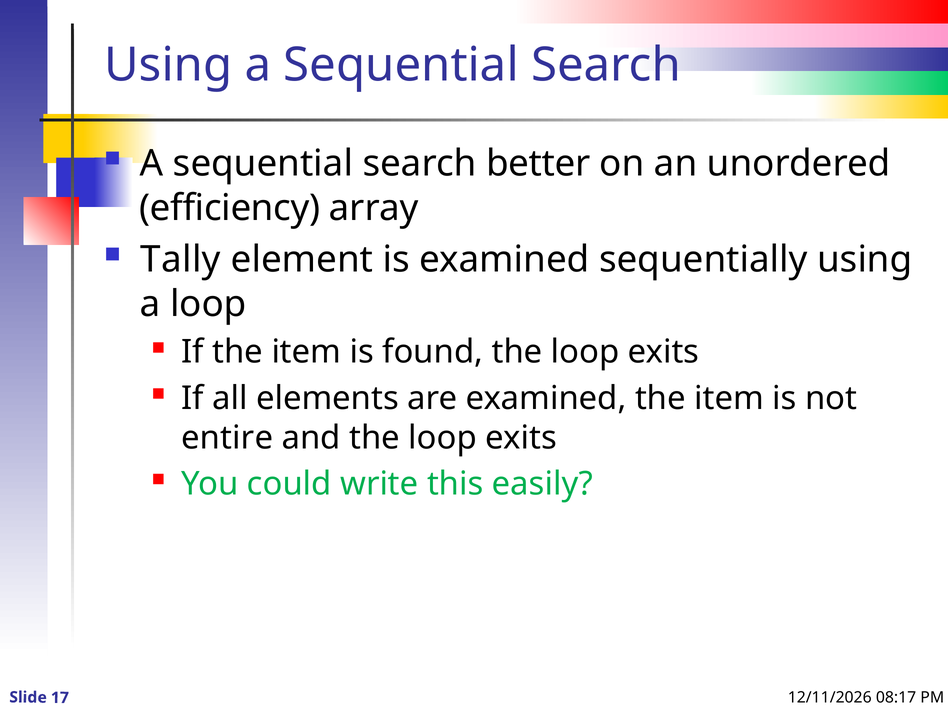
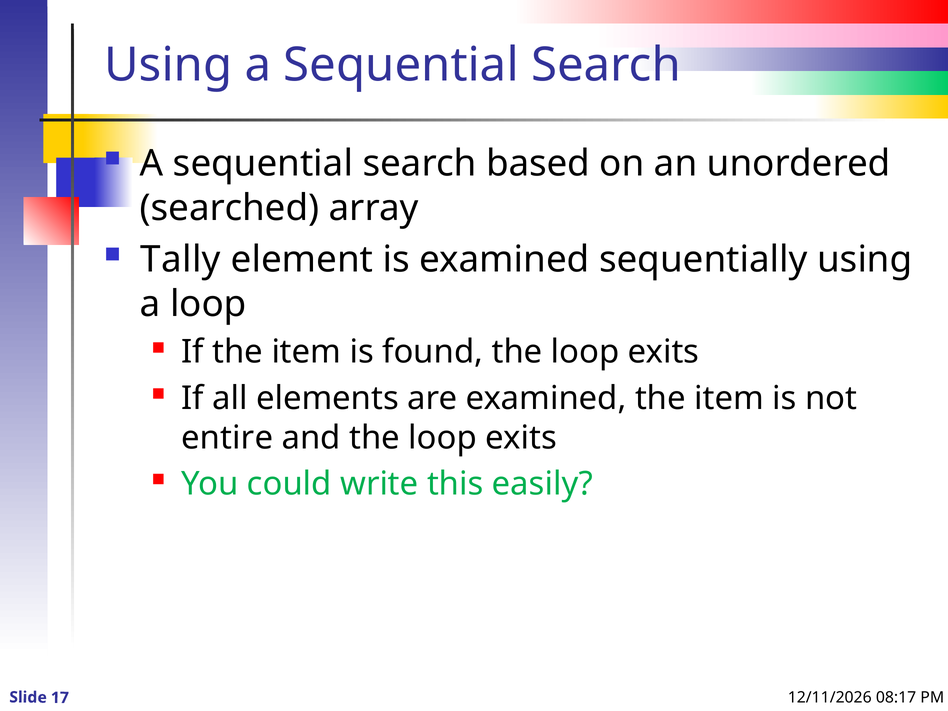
better: better -> based (538, 164)
efficiency: efficiency -> searched (230, 208)
